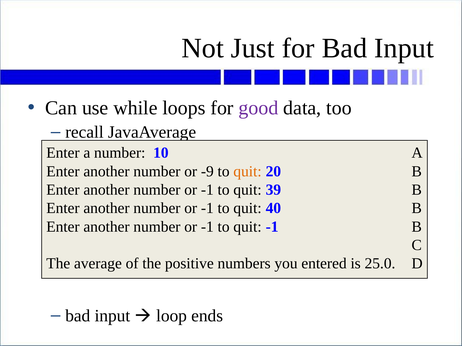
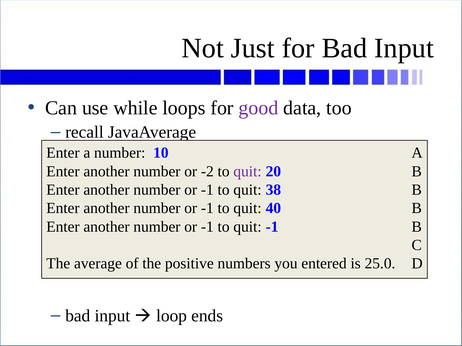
-9: -9 -> -2 (207, 172)
quit colour: orange -> purple (248, 172)
39: 39 -> 38 (273, 190)
